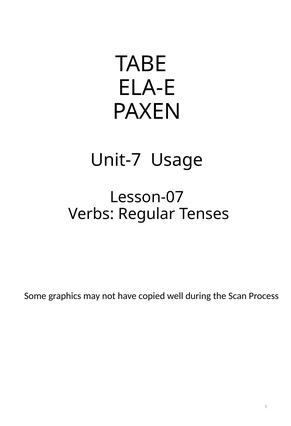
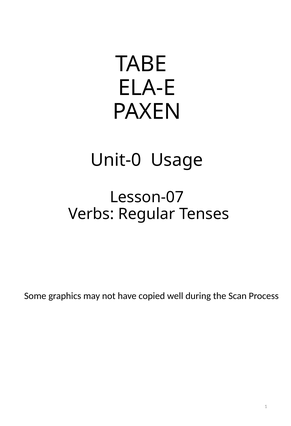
Unit-7: Unit-7 -> Unit-0 (116, 160)
